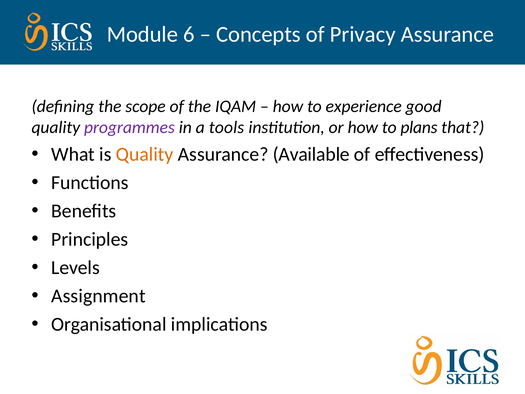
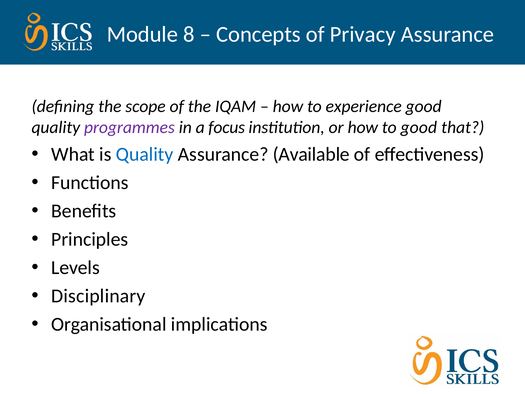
6: 6 -> 8 (189, 34)
tools: tools -> focus (227, 127)
to plans: plans -> good (419, 127)
Quality colour: orange -> blue (145, 154)
Assignment: Assignment -> Disciplinary (98, 296)
